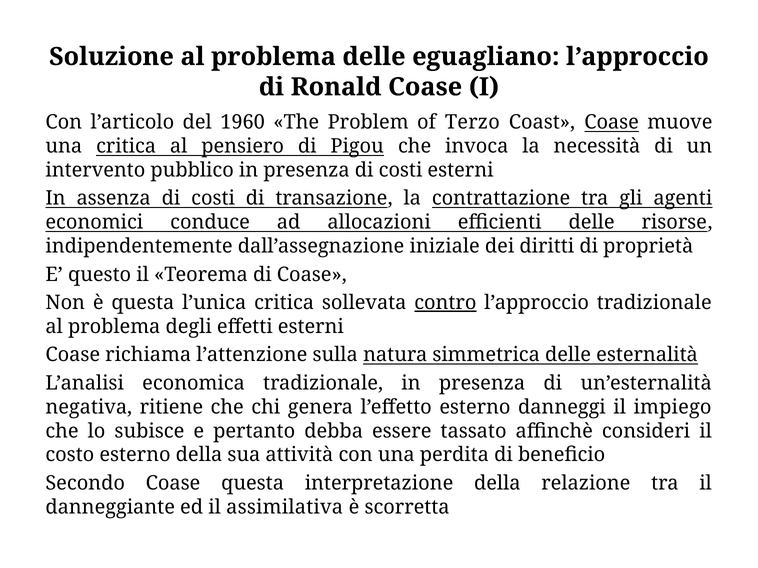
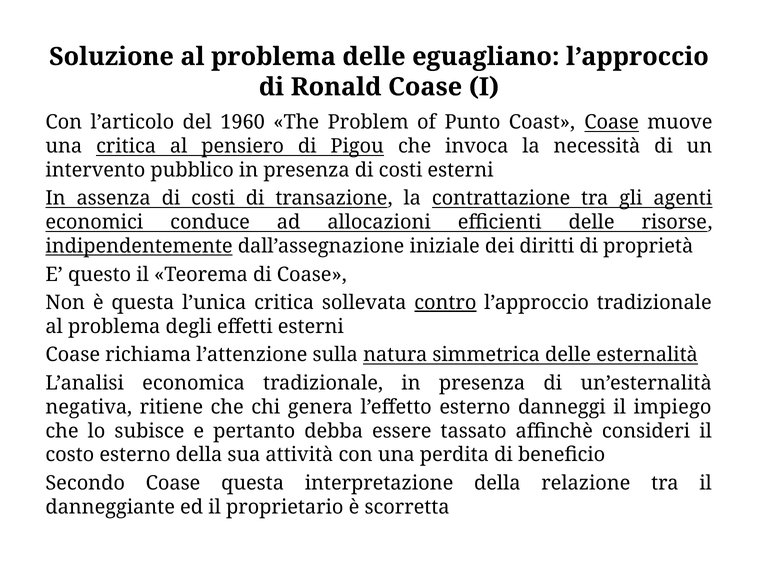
Terzo: Terzo -> Punto (472, 122)
indipendentemente underline: none -> present (139, 247)
assimilativa: assimilativa -> proprietario (285, 507)
